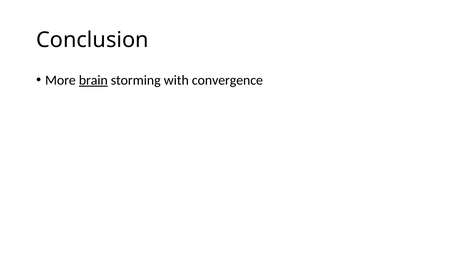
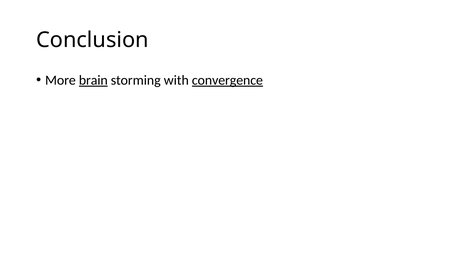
convergence underline: none -> present (227, 80)
